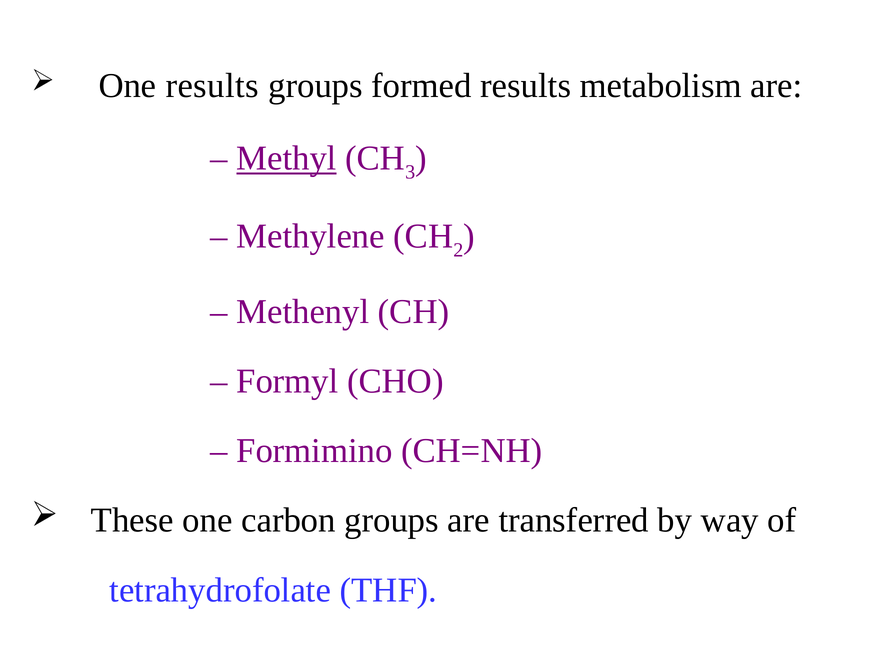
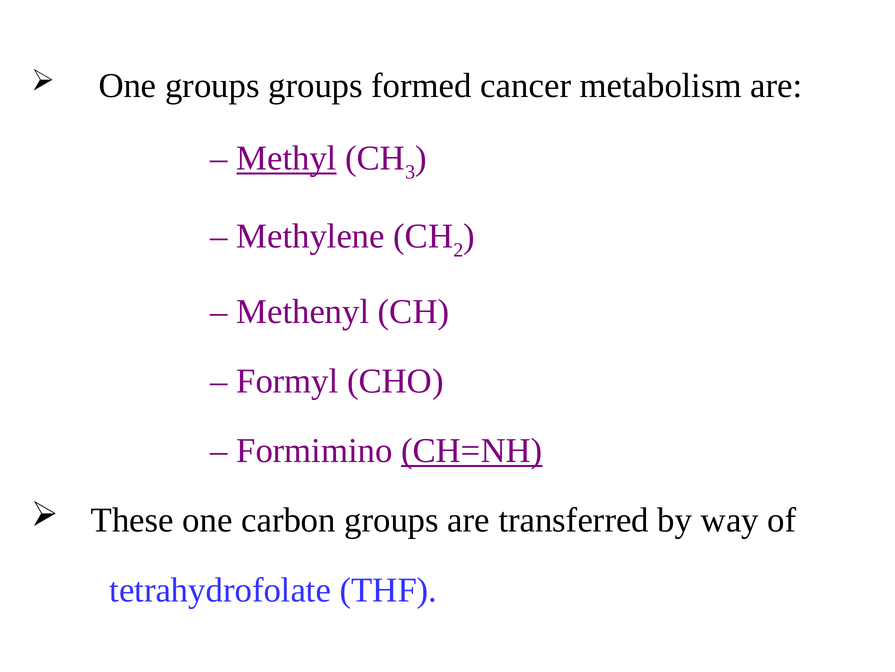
One results: results -> groups (212, 86)
formed results: results -> cancer (526, 86)
CH=NH underline: none -> present (472, 450)
